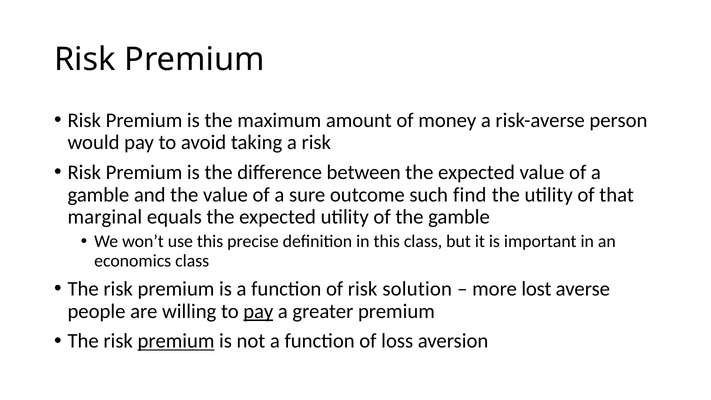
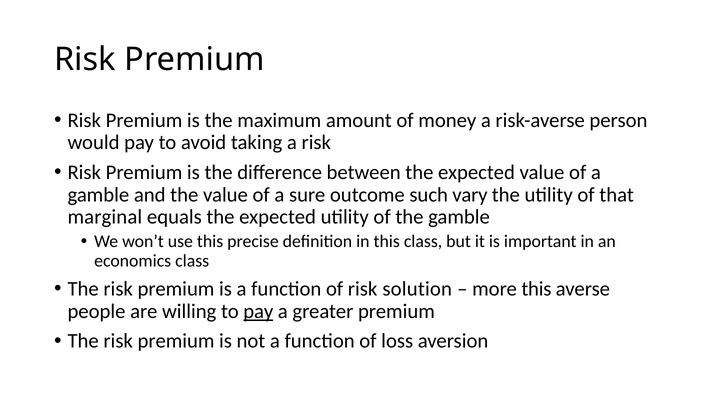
find: find -> vary (470, 195)
more lost: lost -> this (536, 289)
premium underline: present -> none (176, 341)
